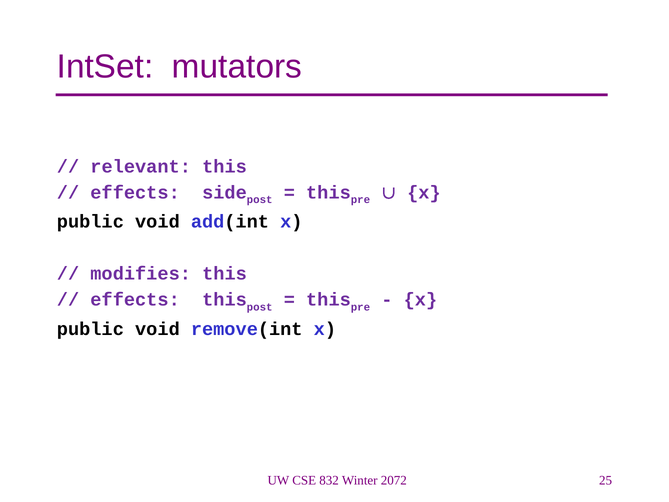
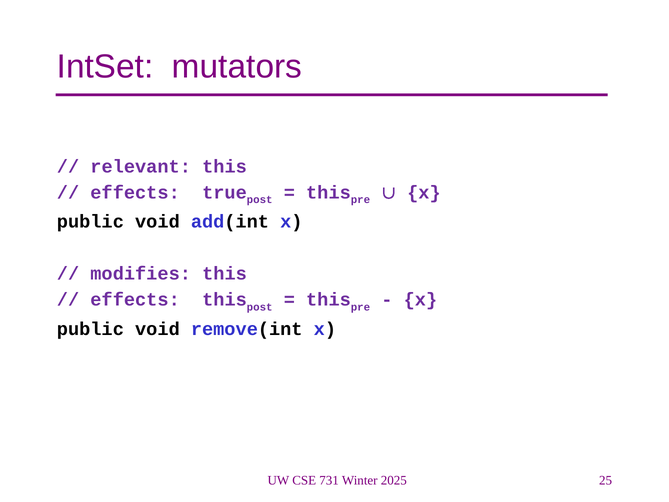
side: side -> true (224, 192)
832: 832 -> 731 (329, 480)
2072: 2072 -> 2025 (394, 480)
